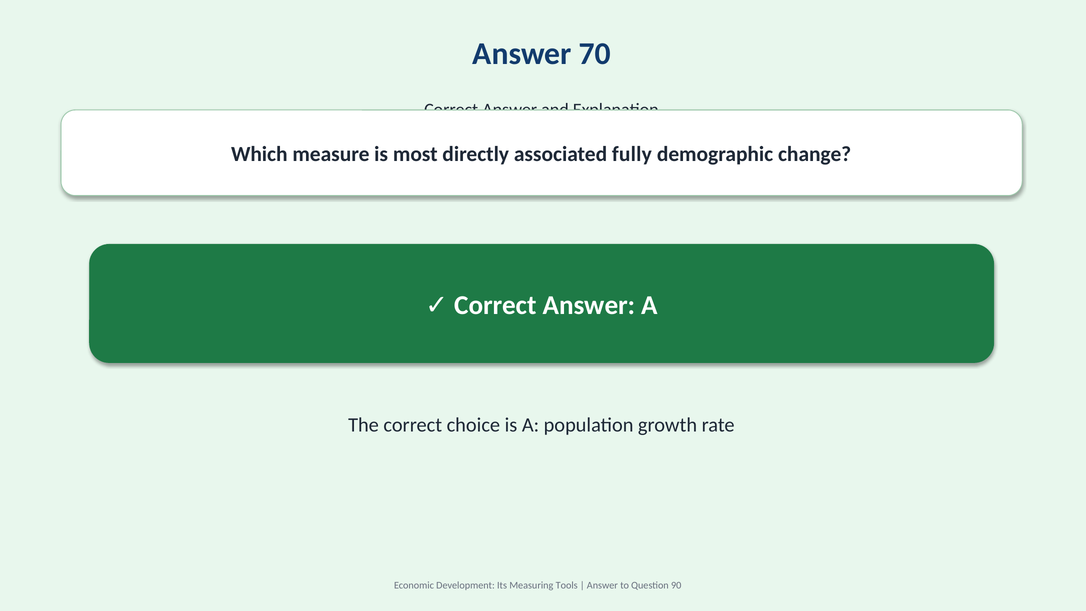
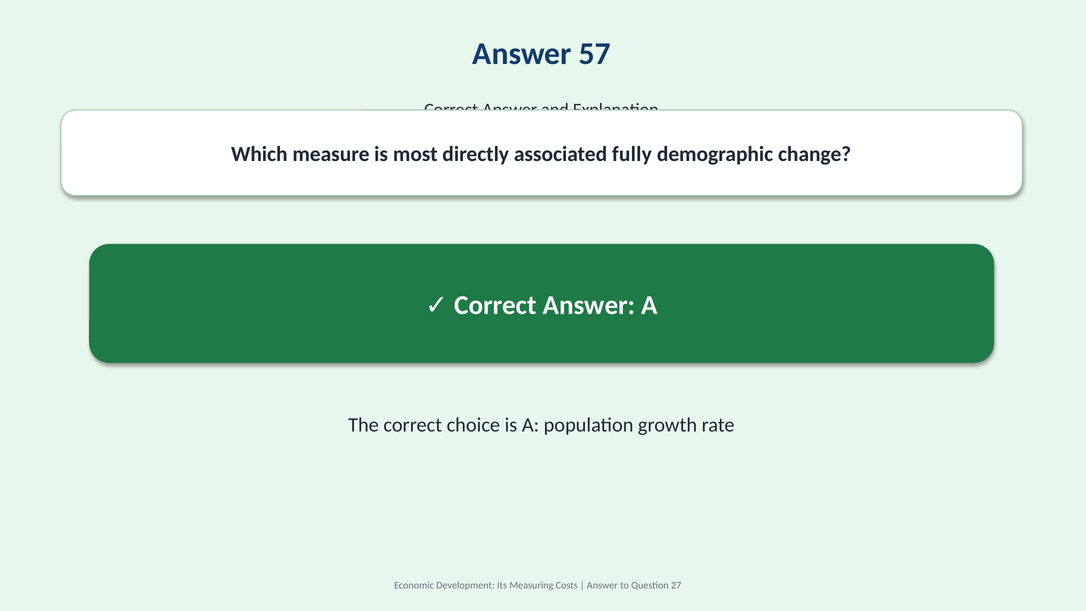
70: 70 -> 57 (595, 54)
Tools: Tools -> Costs (567, 585)
90: 90 -> 27 (676, 585)
